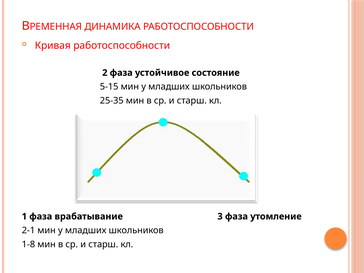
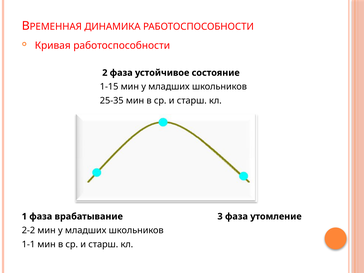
5-15: 5-15 -> 1-15 (109, 87)
2-1: 2-1 -> 2-2 (28, 230)
1-8: 1-8 -> 1-1 (28, 244)
